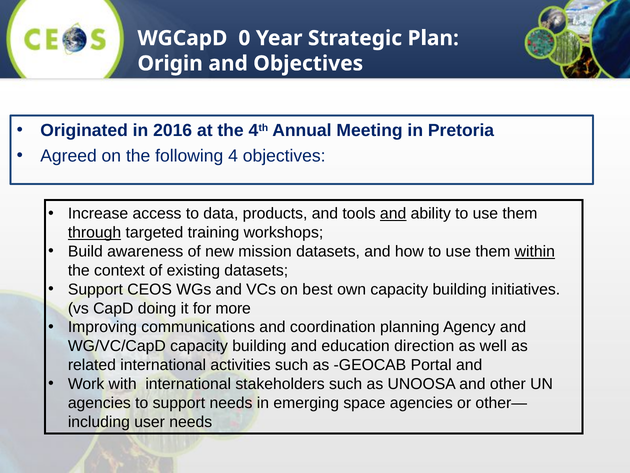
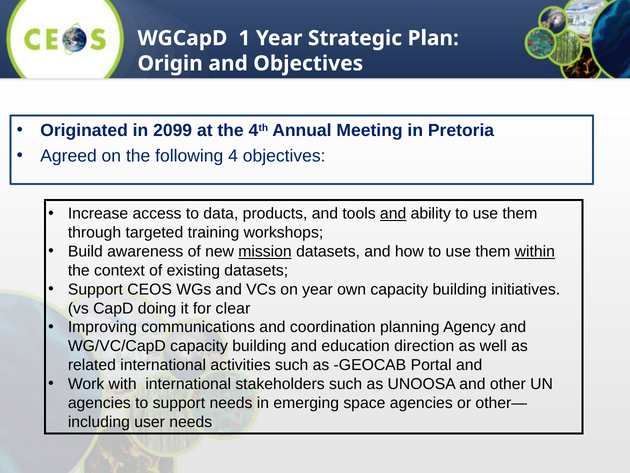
0: 0 -> 1 (244, 38)
2016: 2016 -> 2099 (173, 130)
through underline: present -> none (95, 232)
mission underline: none -> present (265, 251)
on best: best -> year (318, 289)
more: more -> clear (233, 308)
